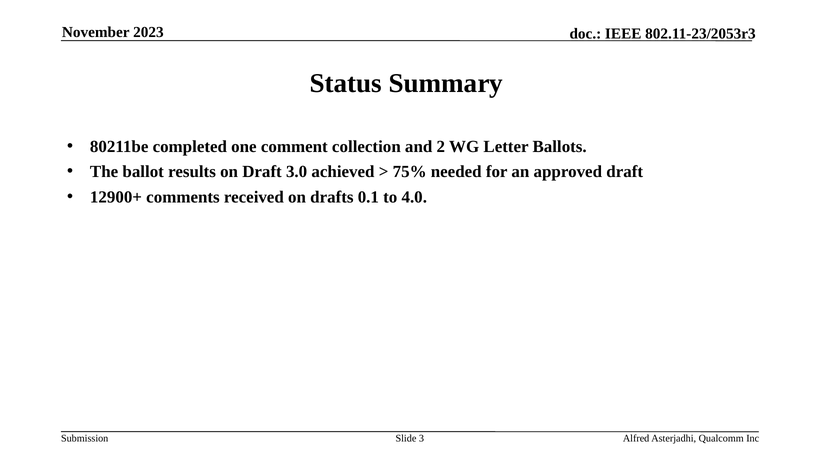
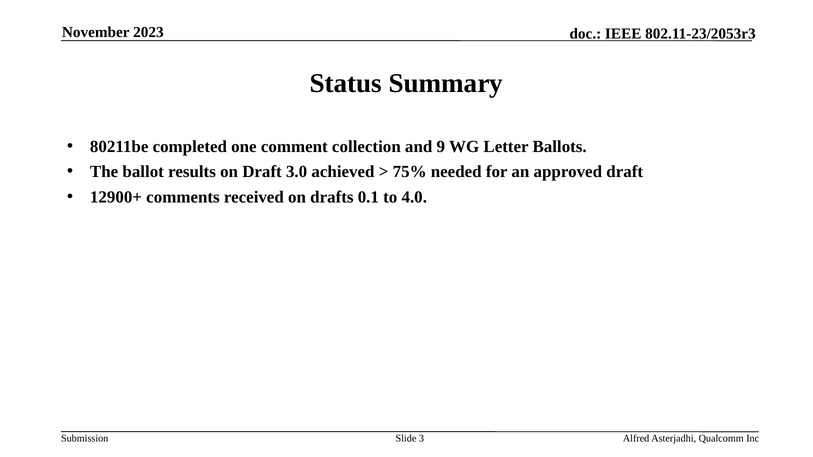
2: 2 -> 9 (441, 147)
